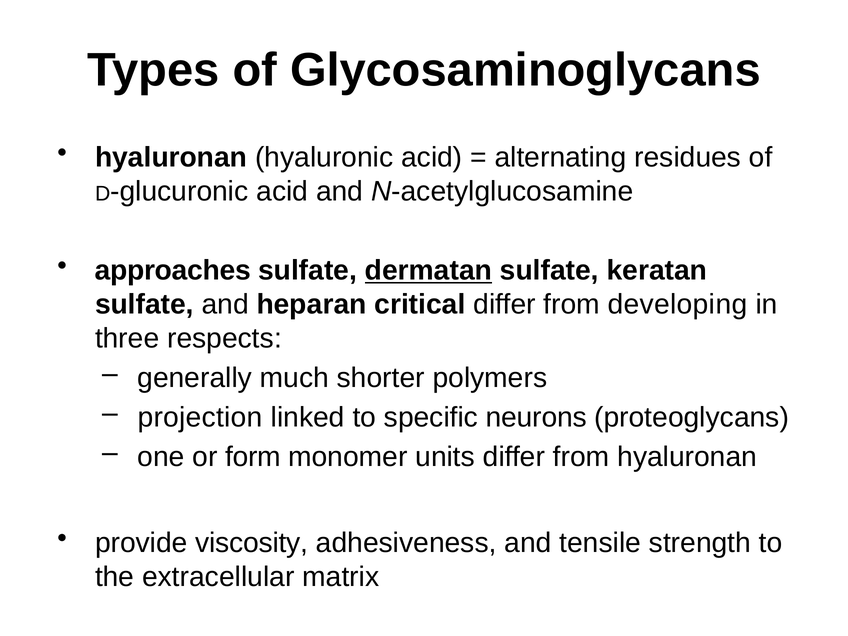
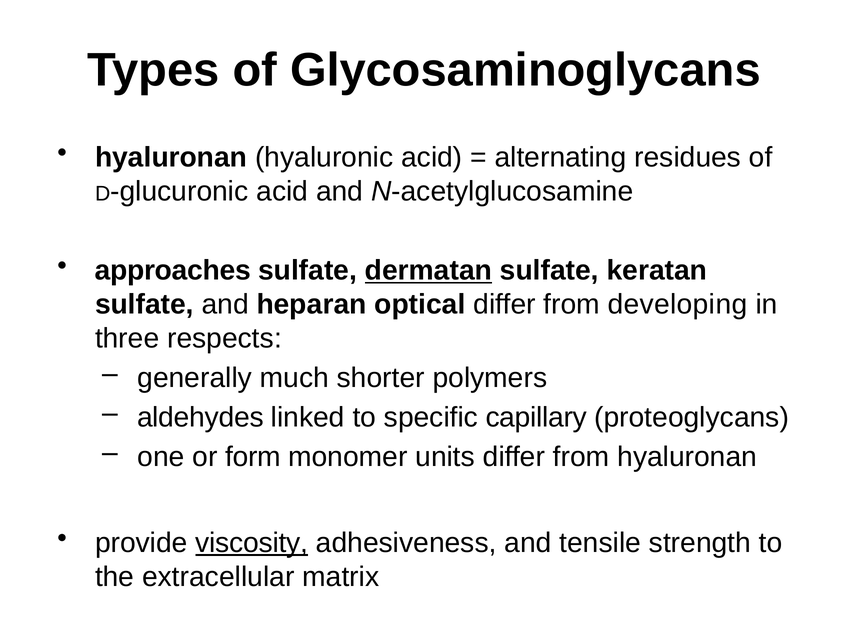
critical: critical -> optical (420, 304)
projection: projection -> aldehydes (200, 417)
neurons: neurons -> capillary (536, 417)
viscosity underline: none -> present (252, 543)
